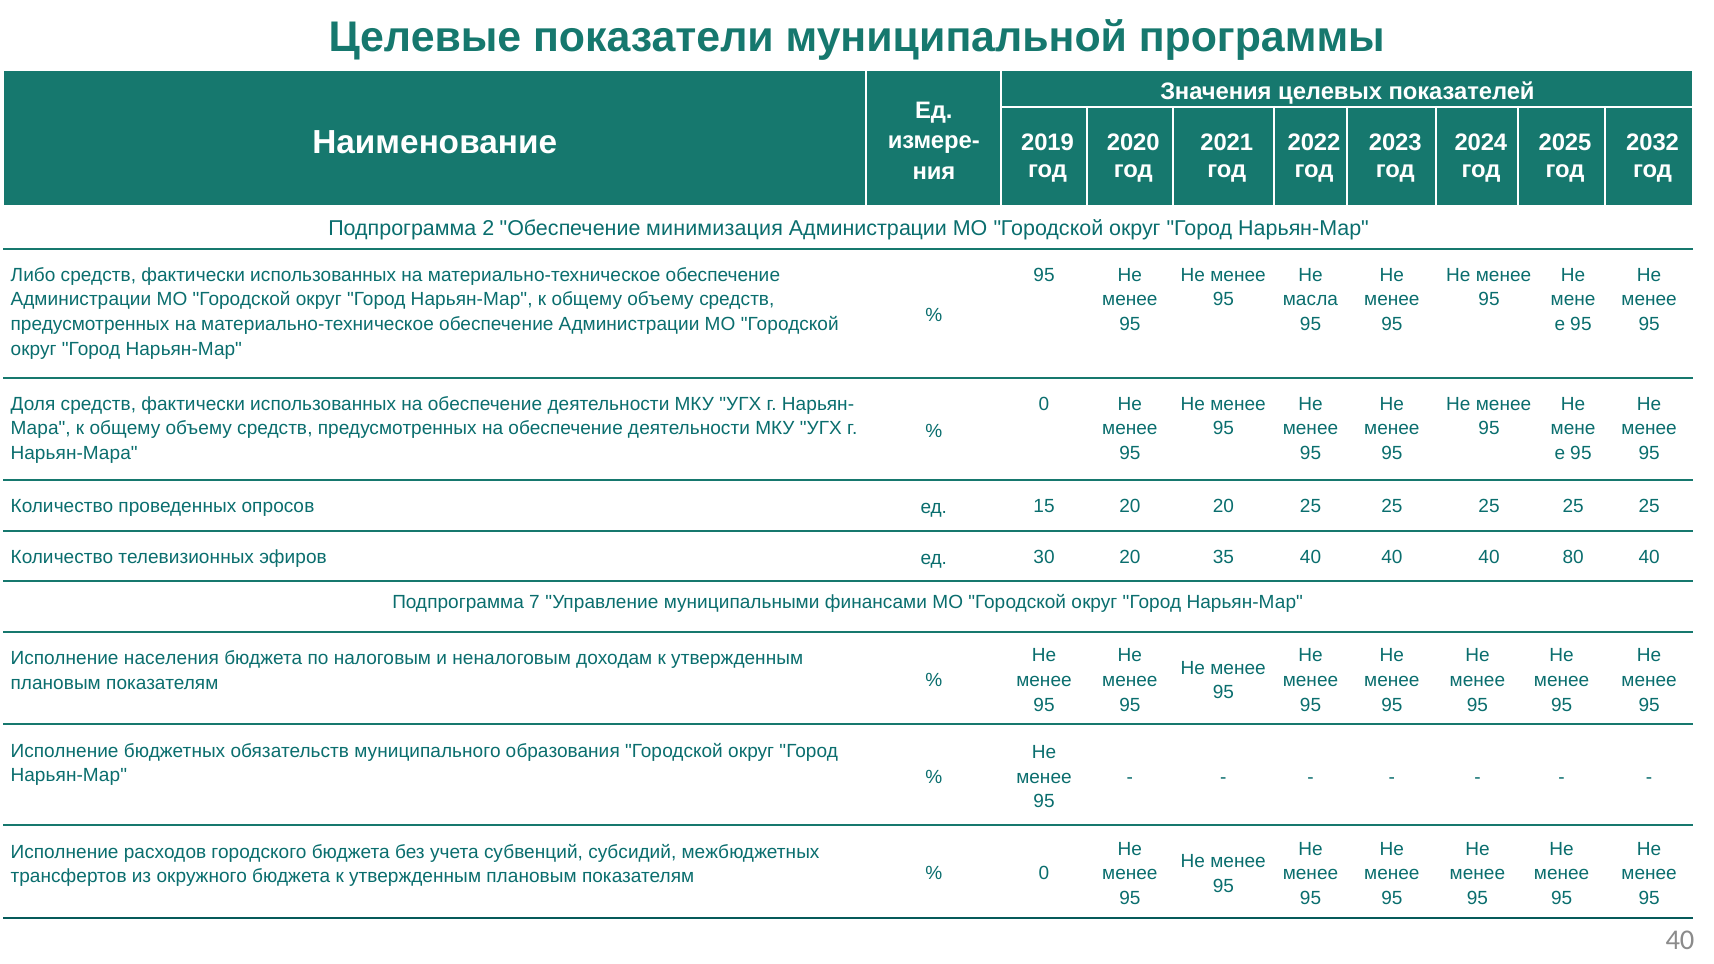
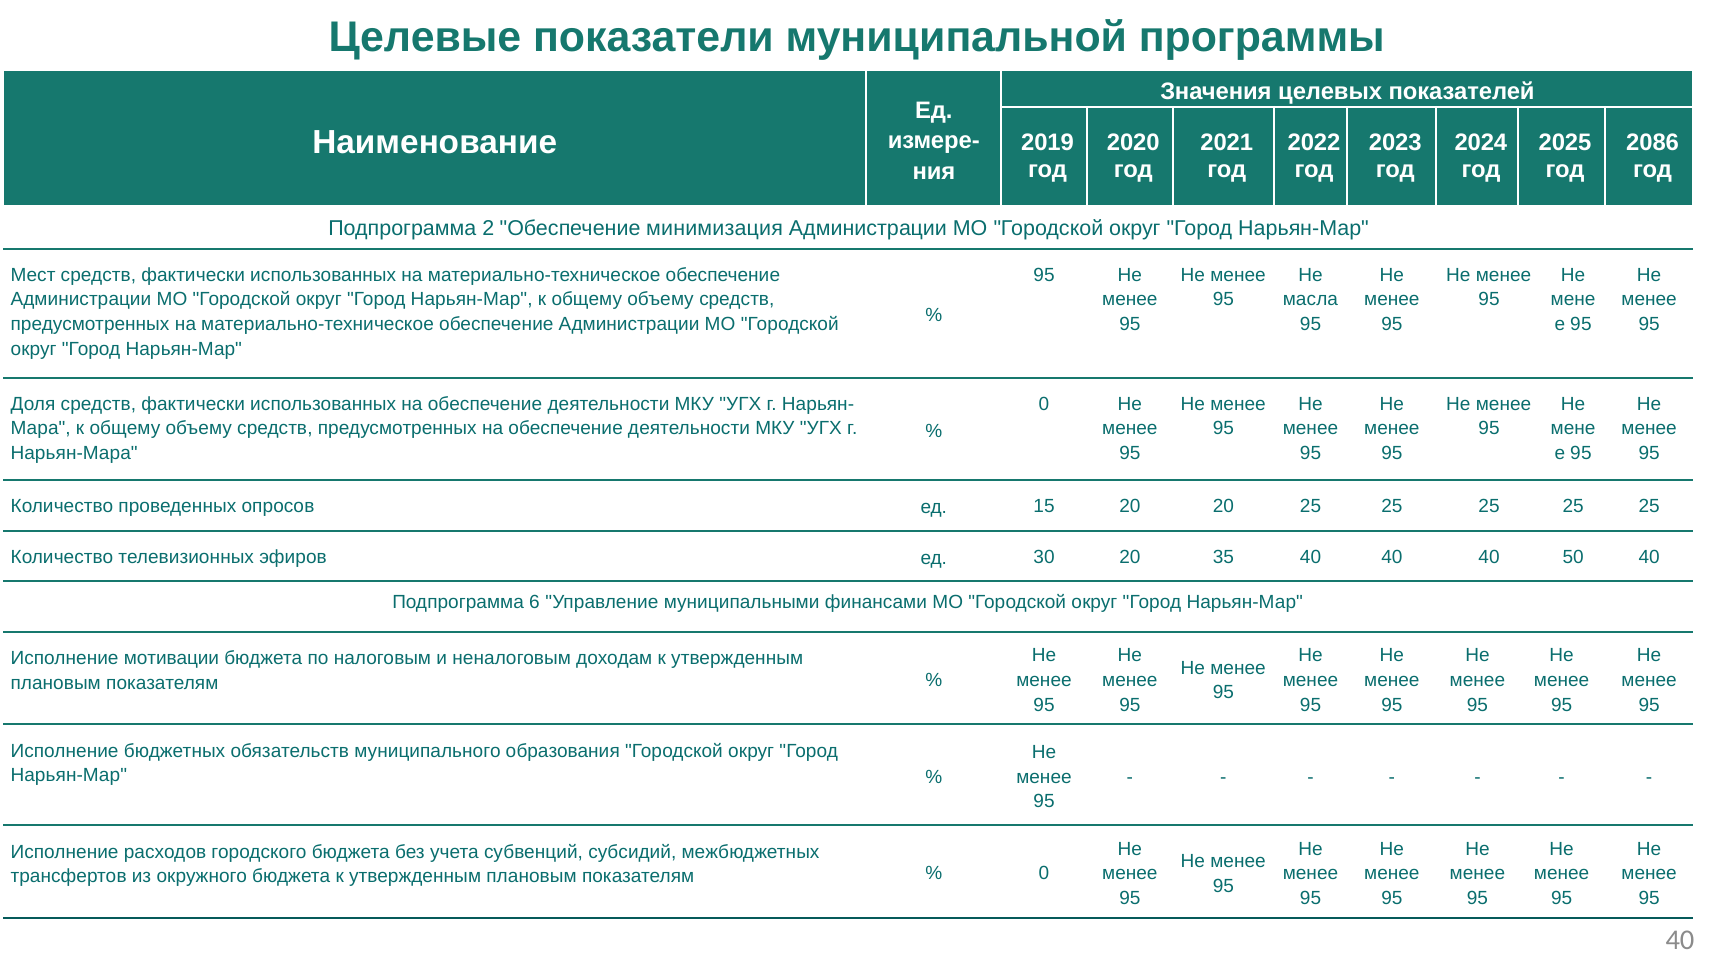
2032: 2032 -> 2086 (1653, 143)
Либо: Либо -> Мест (33, 275)
80: 80 -> 50 (1573, 557)
7: 7 -> 6 (535, 602)
населения: населения -> мотивации (172, 659)
